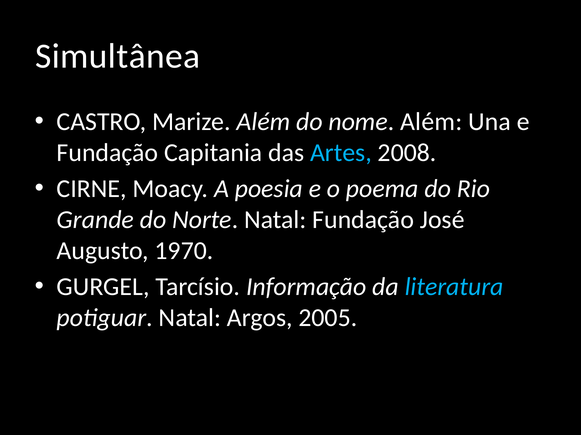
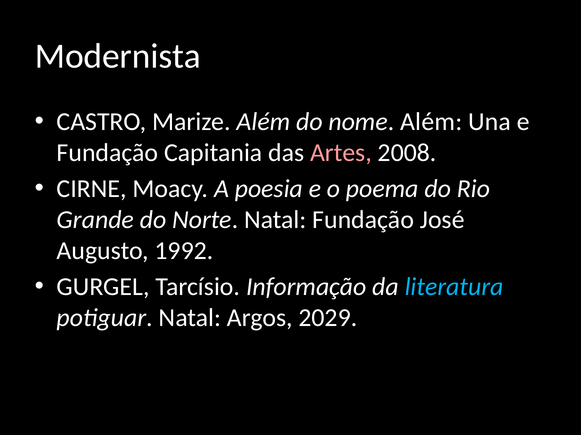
Simultânea: Simultânea -> Modernista (118, 56)
Artes colour: light blue -> pink (341, 153)
1970: 1970 -> 1992 (184, 251)
2005: 2005 -> 2029 (328, 318)
